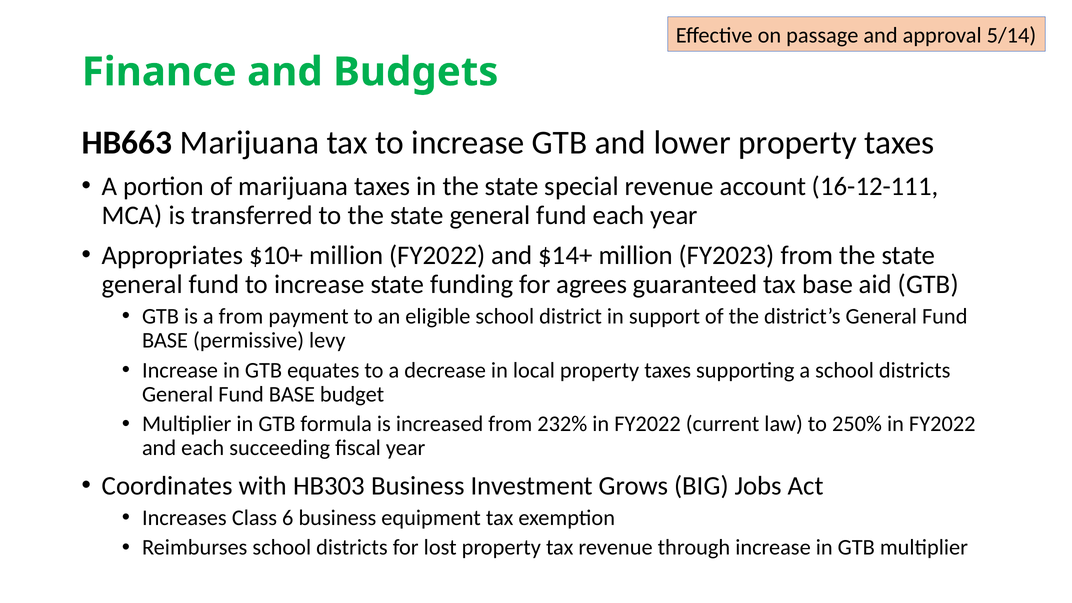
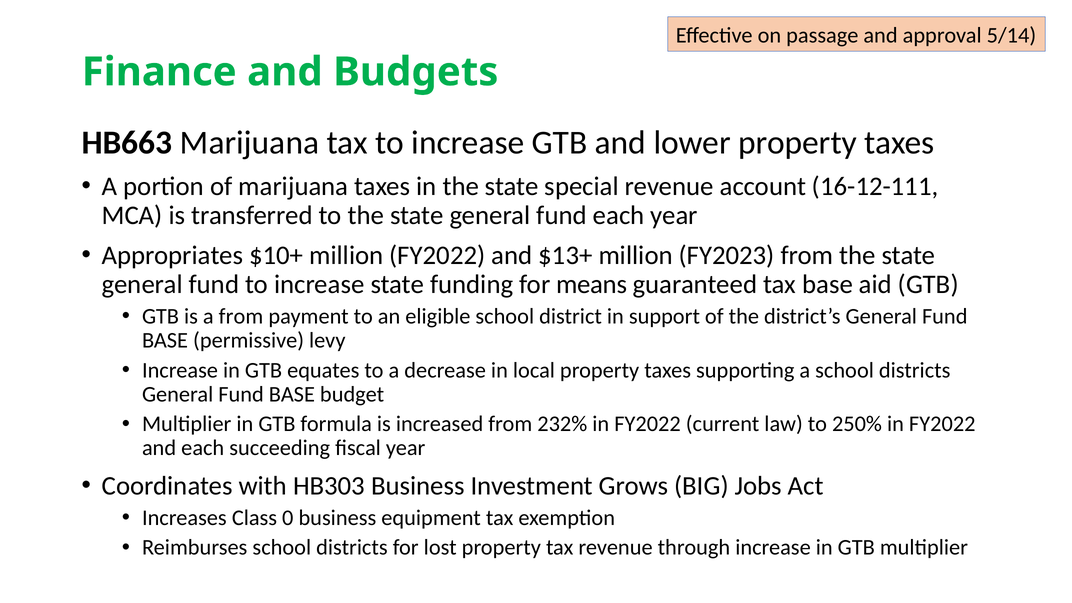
$14+: $14+ -> $13+ (565, 255)
agrees: agrees -> means (592, 284)
6: 6 -> 0 (288, 518)
